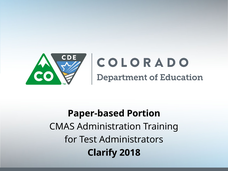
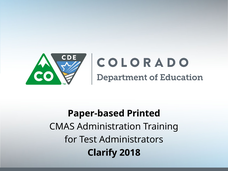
Portion: Portion -> Printed (144, 113)
